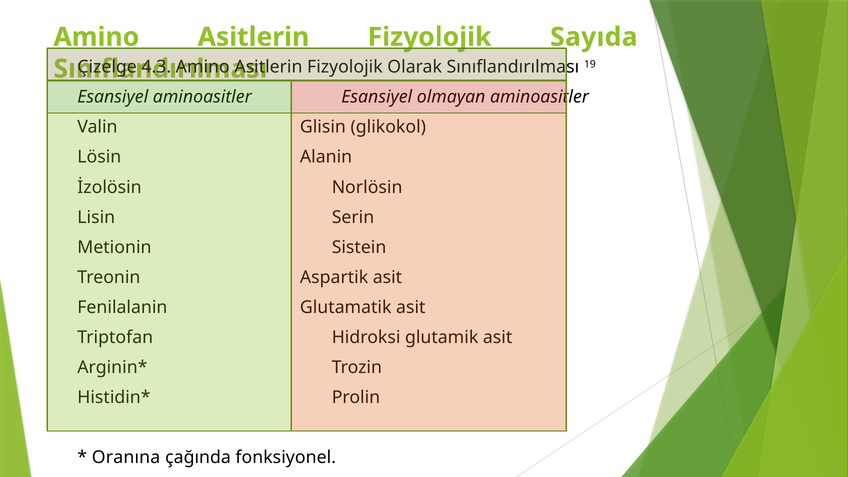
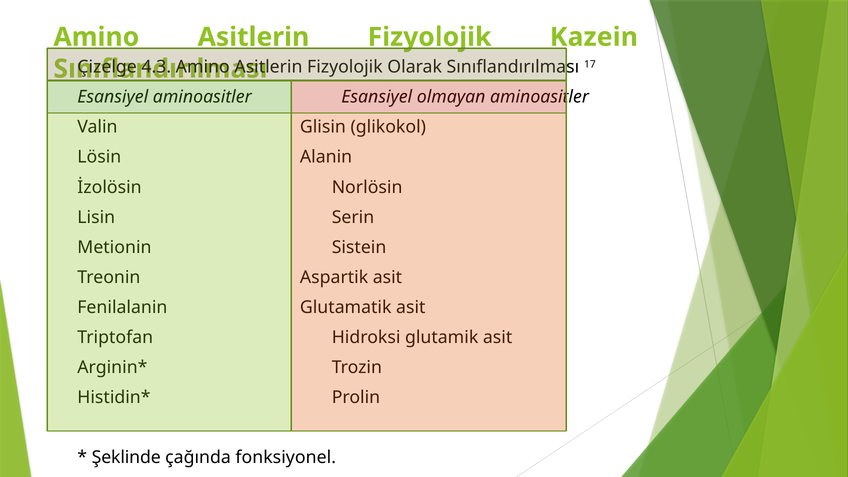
Sayıda: Sayıda -> Kazein (594, 37)
19: 19 -> 17 (590, 64)
Oranına: Oranına -> Şeklinde (126, 458)
